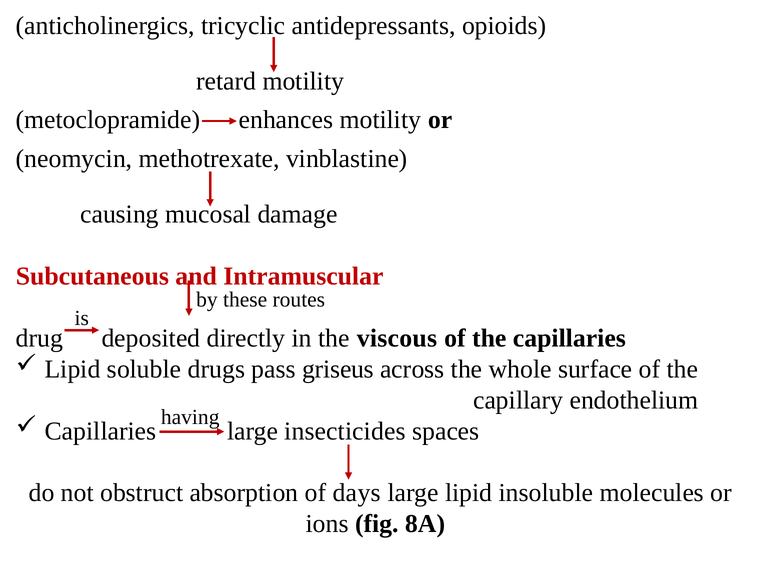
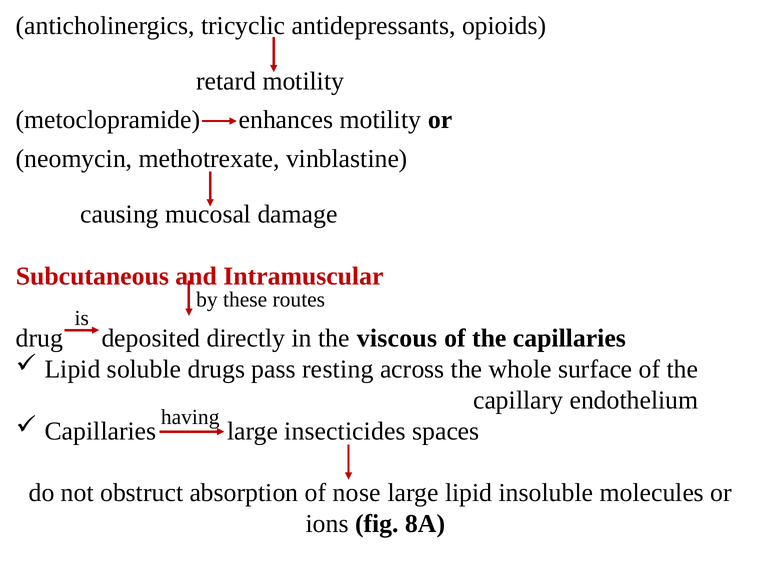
griseus: griseus -> resting (338, 369)
days: days -> nose (357, 493)
